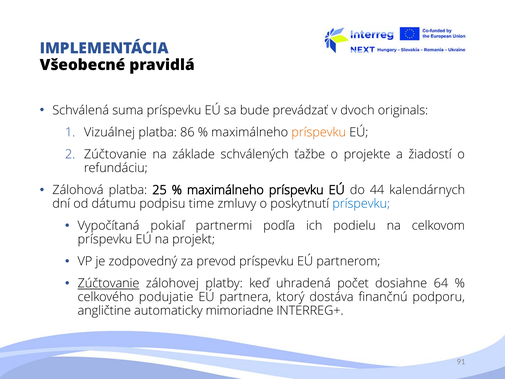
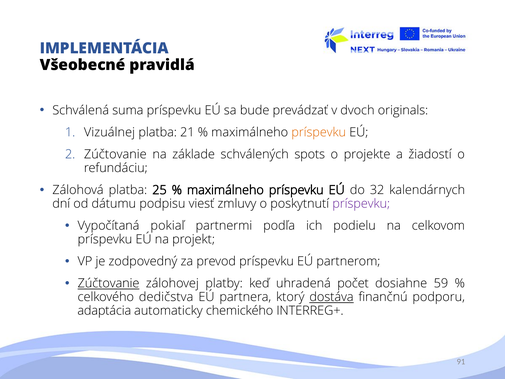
86: 86 -> 21 (187, 132)
ťažbe: ťažbe -> spots (310, 154)
44: 44 -> 32 (377, 190)
time: time -> viesť (201, 204)
príspevku colour: blue -> purple (361, 204)
64: 64 -> 59 (441, 283)
podujatie: podujatie -> dedičstva (166, 297)
dostáva underline: none -> present (331, 297)
angličtine: angličtine -> adaptácia (104, 311)
mimoriadne: mimoriadne -> chemického (240, 311)
